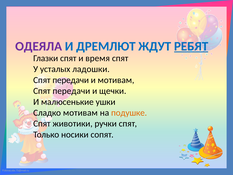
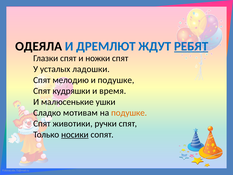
ОДЕЯЛА colour: purple -> black (39, 46)
время: время -> ножки (98, 58)
передачи: передачи -> мелодию (71, 80)
и мотивам: мотивам -> подушке (116, 80)
передачи: передачи -> кудряшки (71, 91)
щечки: щечки -> время (113, 91)
носики underline: none -> present (75, 134)
